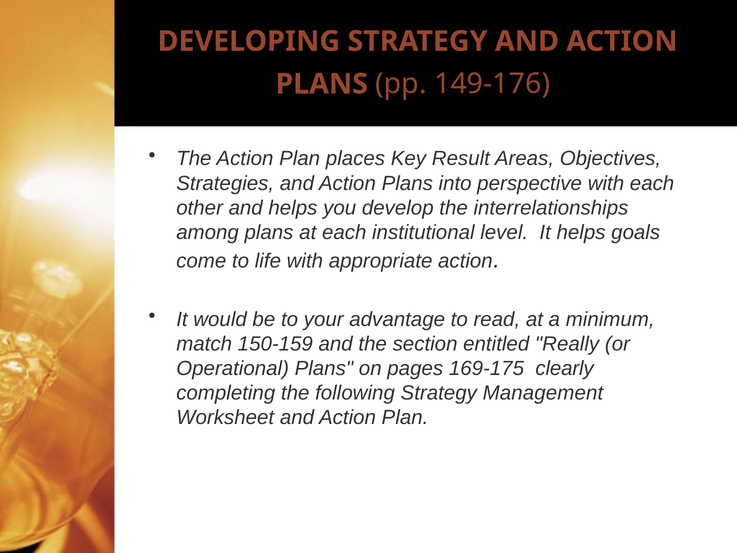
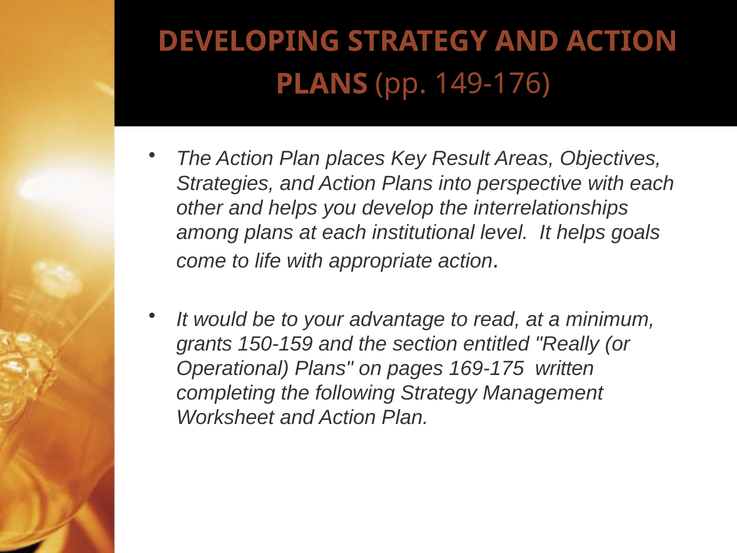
match: match -> grants (204, 344)
clearly: clearly -> written (565, 368)
